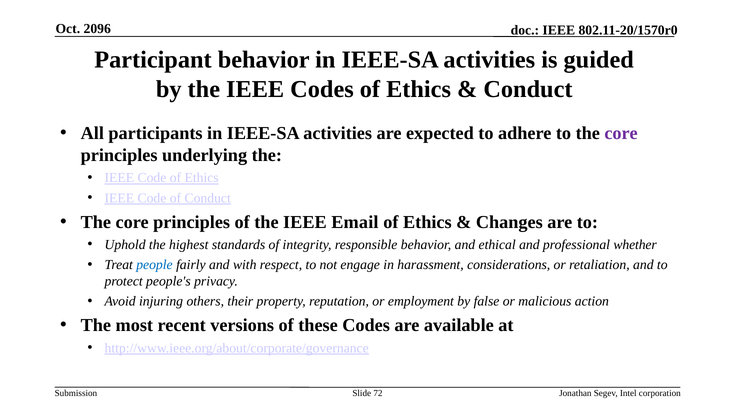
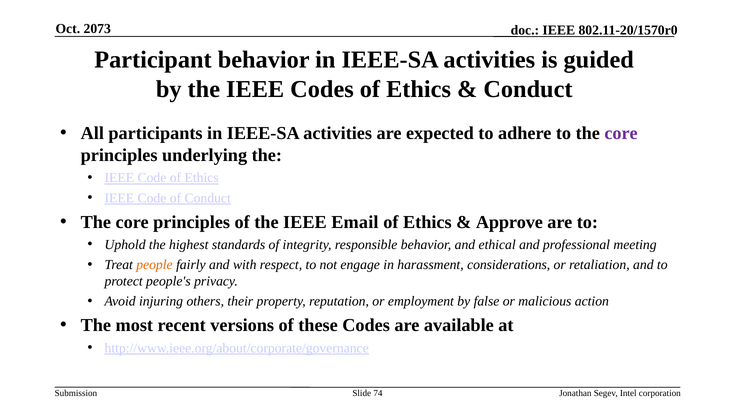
2096: 2096 -> 2073 (97, 29)
Changes: Changes -> Approve (509, 222)
whether: whether -> meeting (635, 245)
people colour: blue -> orange (154, 265)
72: 72 -> 74 (378, 393)
